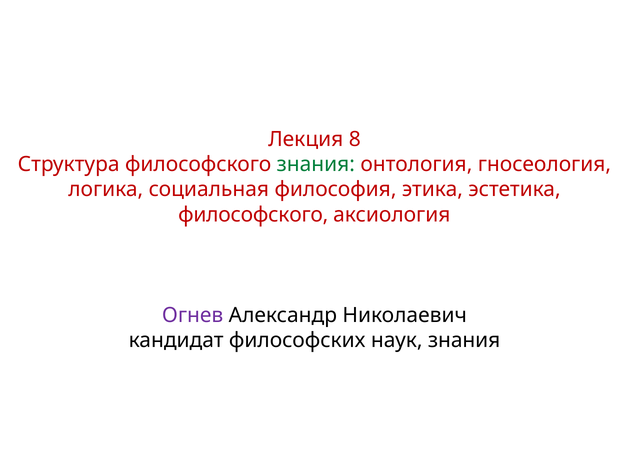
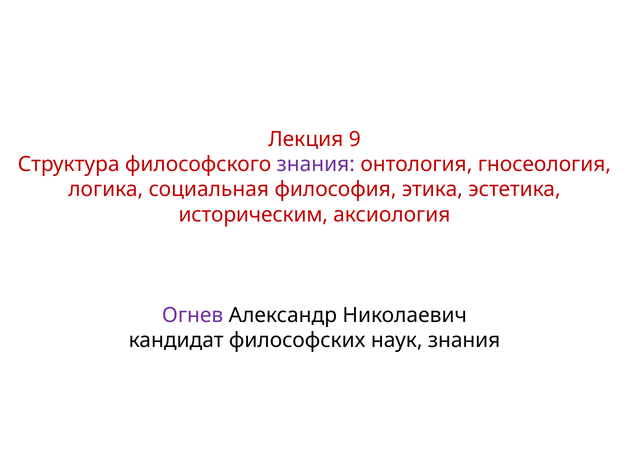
8: 8 -> 9 (355, 139)
знания colour: green -> purple (316, 164)
философского: философского -> историческим (253, 215)
